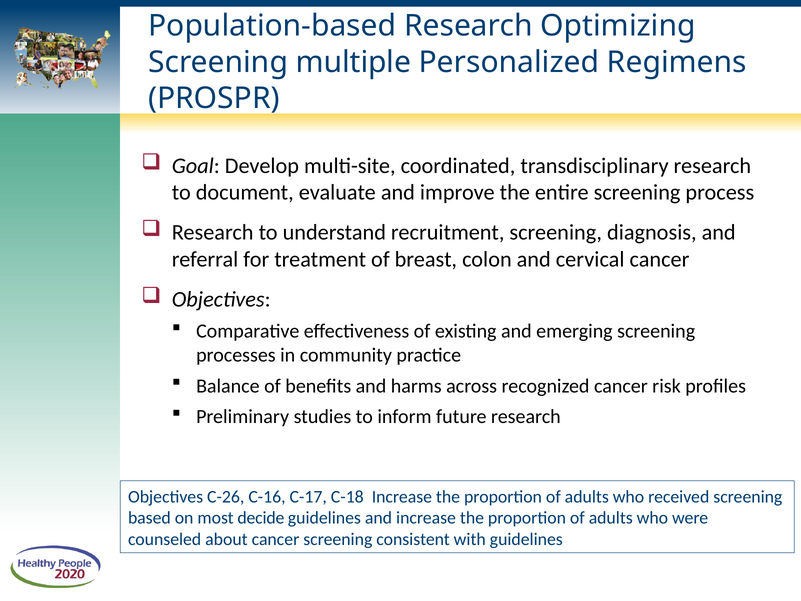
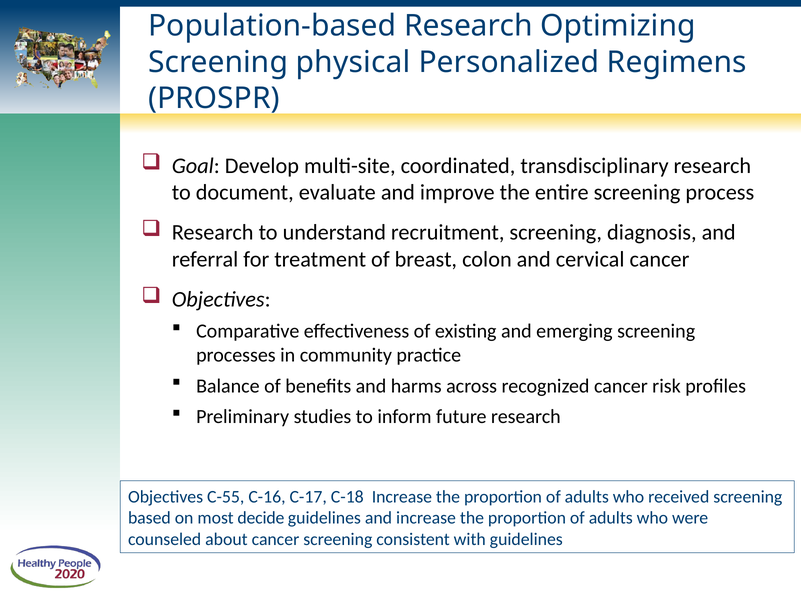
multiple: multiple -> physical (353, 62)
C-26: C-26 -> C-55 (226, 496)
